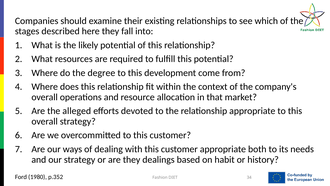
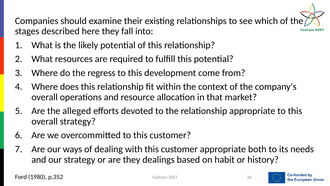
degree: degree -> regress (101, 73)
